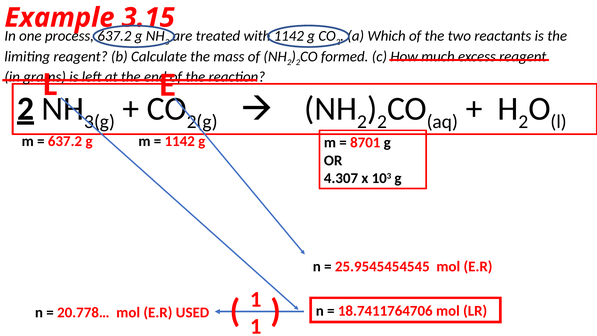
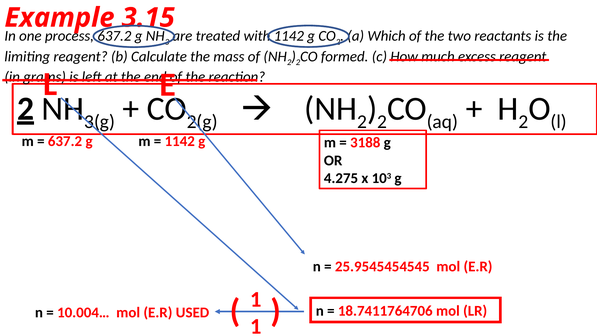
8701: 8701 -> 3188 (365, 142)
4.307: 4.307 -> 4.275 (341, 178)
20.778…: 20.778… -> 10.004… (83, 312)
